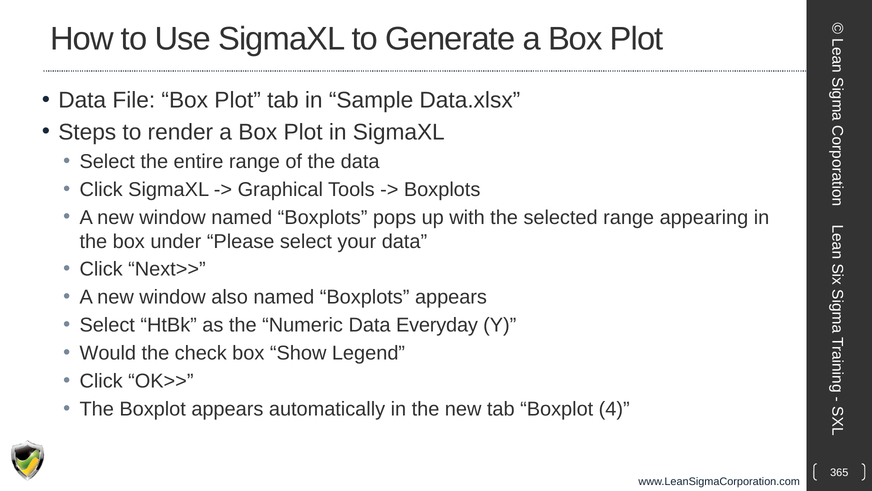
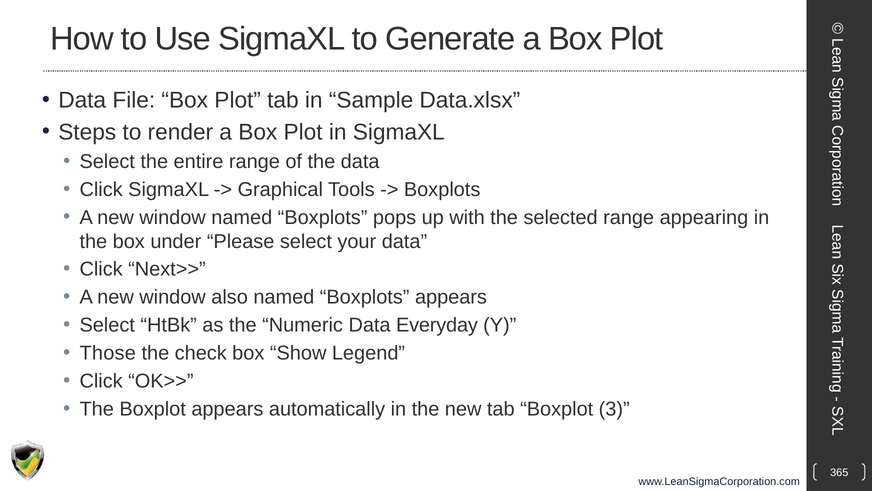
Would: Would -> Those (108, 353)
4: 4 -> 3 (614, 409)
